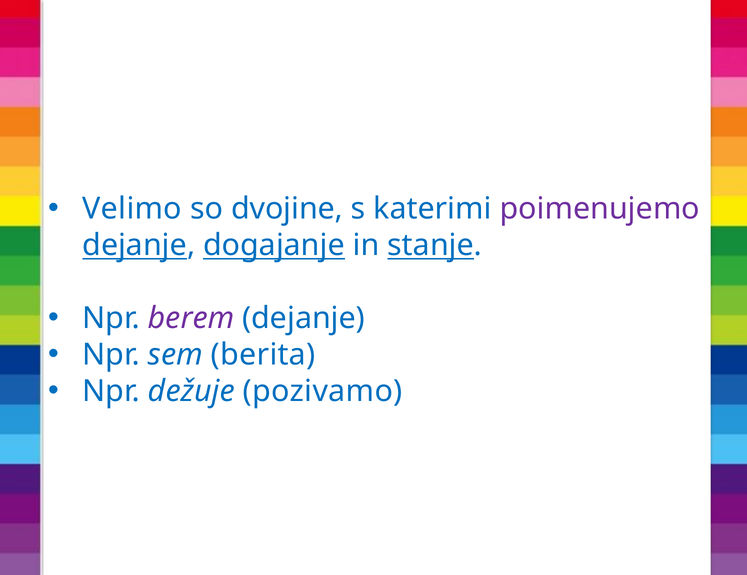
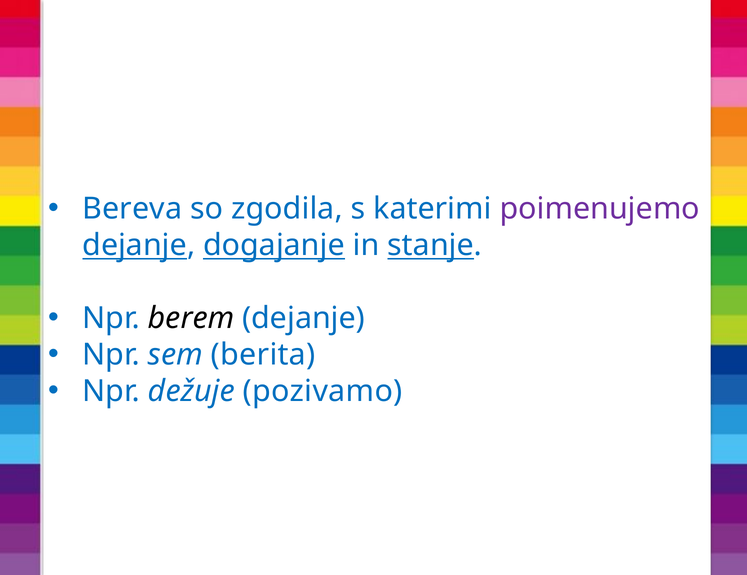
Velimo: Velimo -> Bereva (132, 209)
dvojine: dvojine -> zgodila (287, 209)
berem colour: purple -> black (191, 319)
